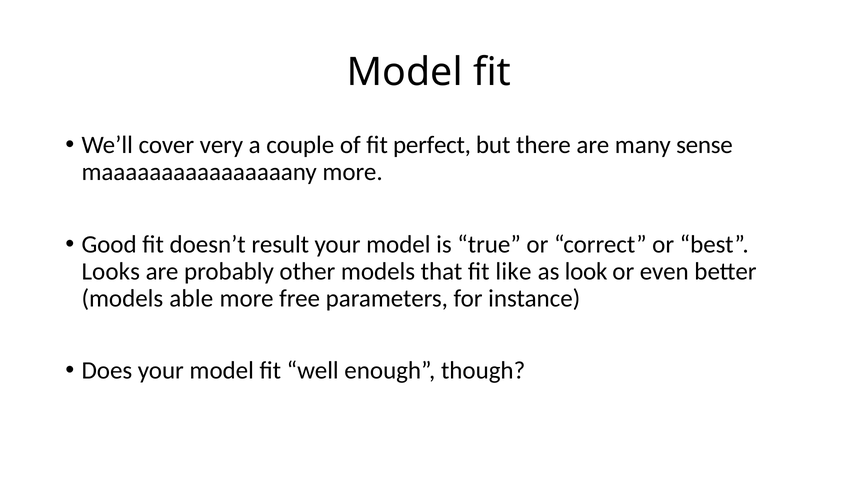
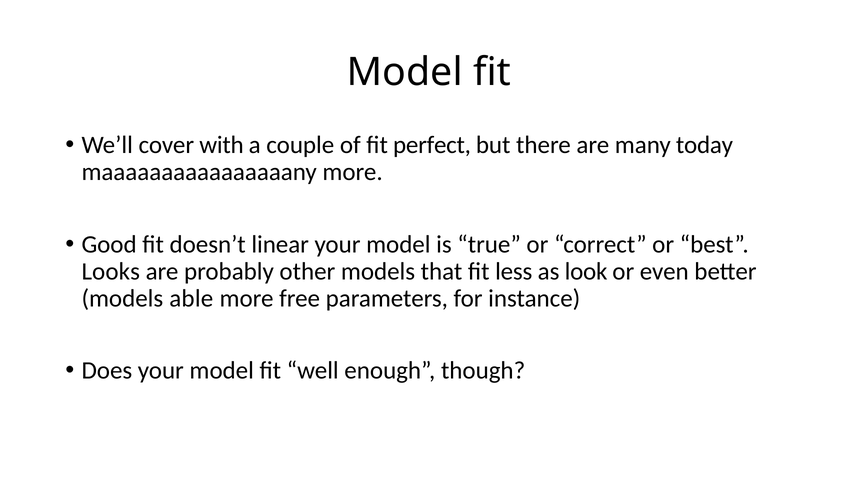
very: very -> with (222, 145)
sense: sense -> today (704, 145)
result: result -> linear (280, 244)
like: like -> less (514, 271)
